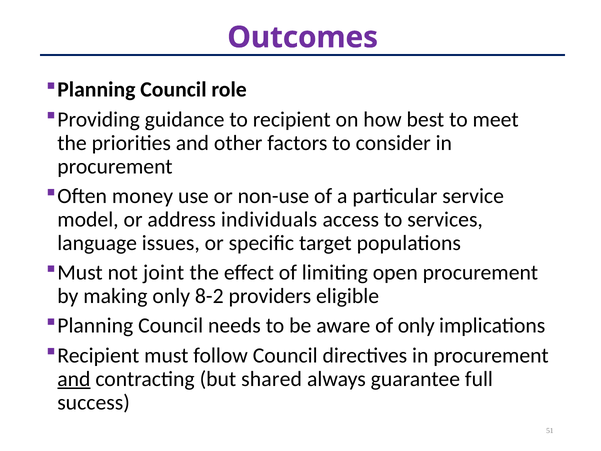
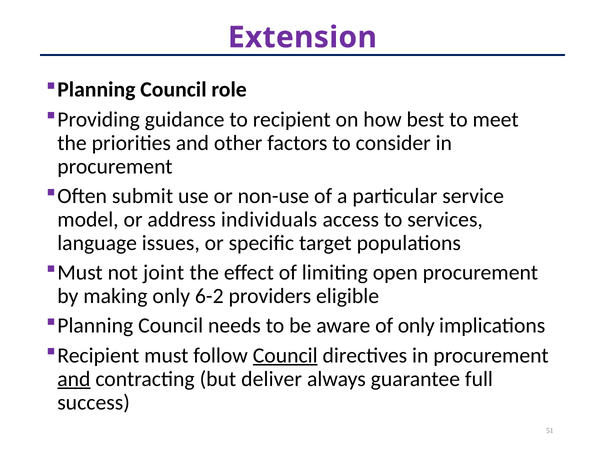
Outcomes: Outcomes -> Extension (302, 37)
money: money -> submit (143, 196)
8-2: 8-2 -> 6-2 (209, 296)
Council underline: none -> present (285, 355)
shared: shared -> deliver (272, 379)
